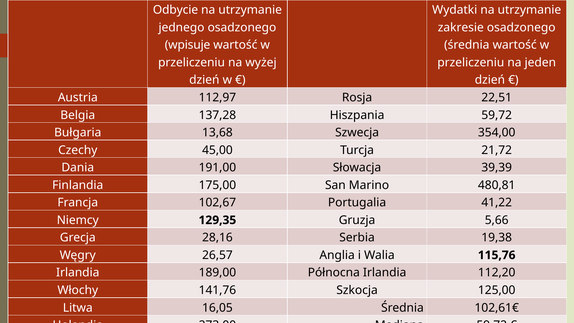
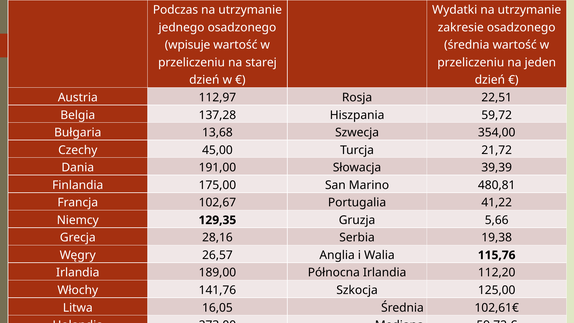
Odbycie: Odbycie -> Podczas (175, 10)
wyżej: wyżej -> starej (261, 63)
